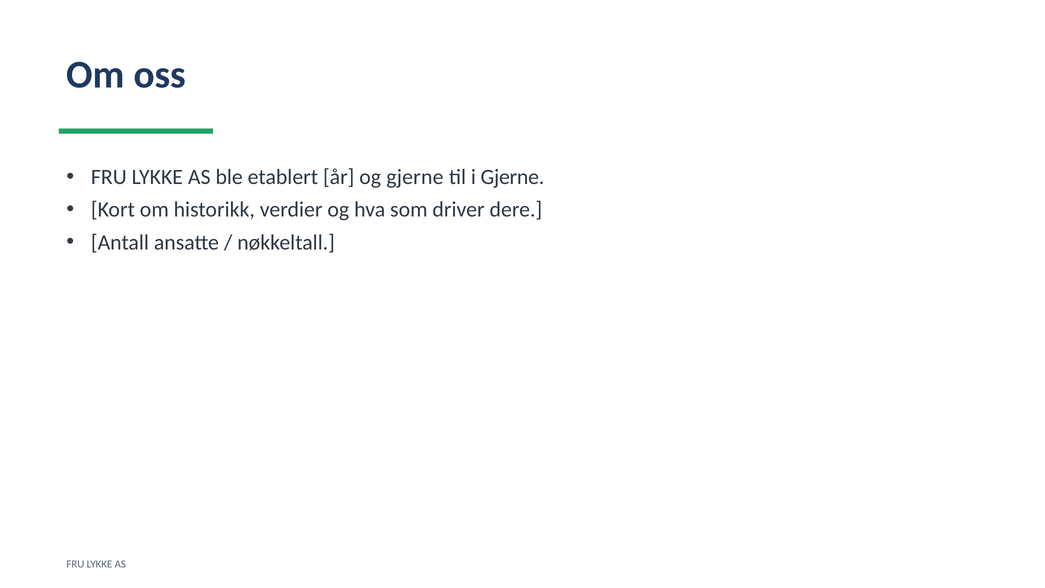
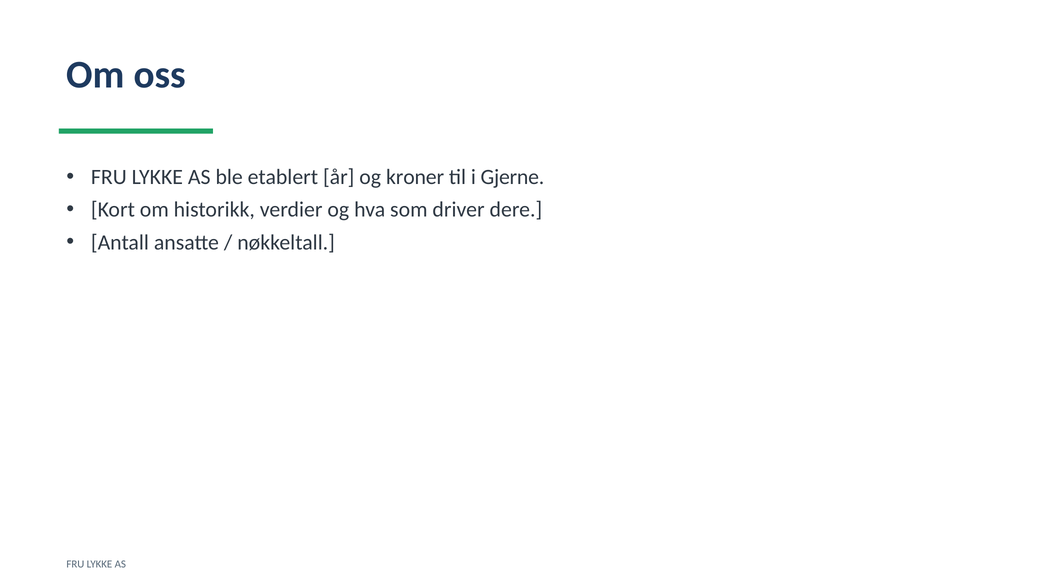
og gjerne: gjerne -> kroner (415, 177)
